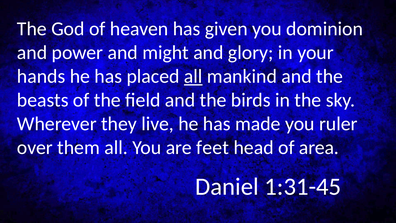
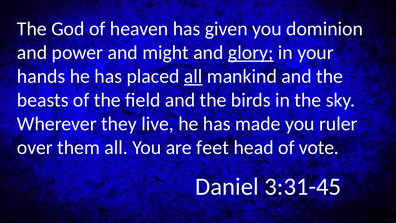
glory underline: none -> present (251, 52)
area: area -> vote (319, 148)
1:31-45: 1:31-45 -> 3:31-45 (303, 186)
